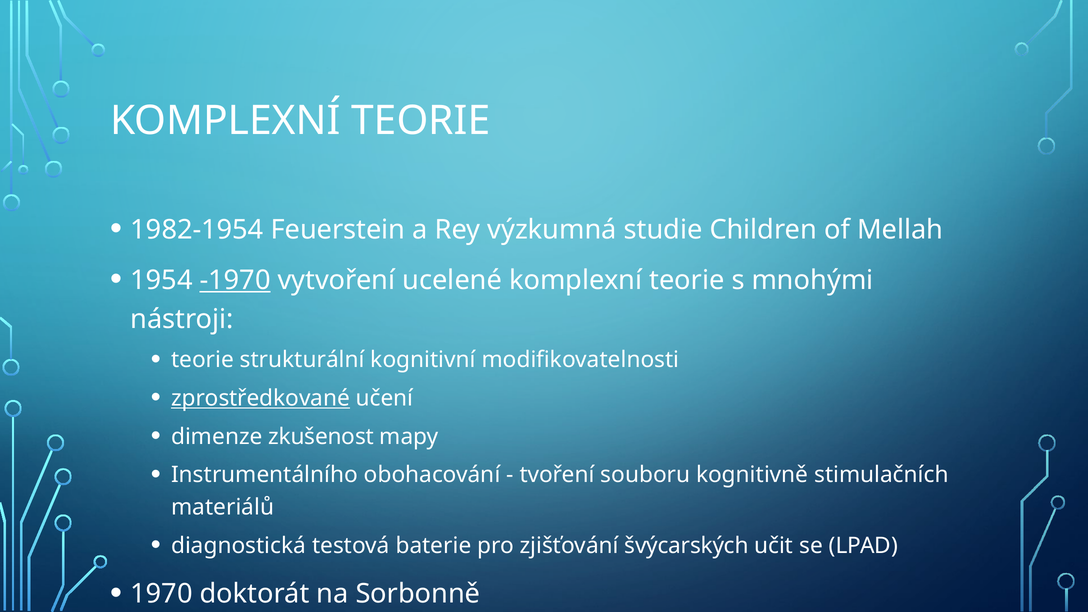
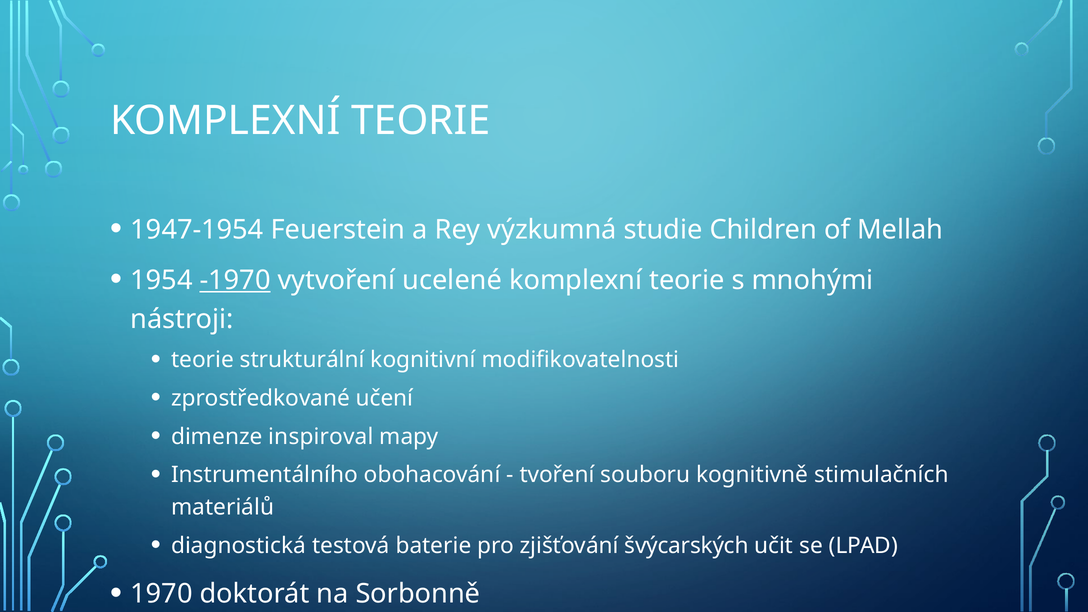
1982-1954: 1982-1954 -> 1947-1954 (197, 230)
zprostředkované underline: present -> none (261, 398)
zkušenost: zkušenost -> inspiroval (321, 437)
